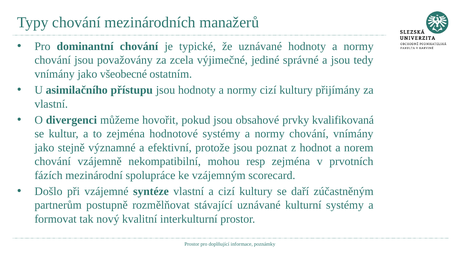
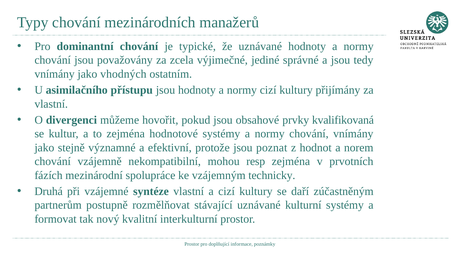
všeobecné: všeobecné -> vhodných (123, 74)
scorecard: scorecard -> technicky (272, 175)
Došlo: Došlo -> Druhá (49, 191)
